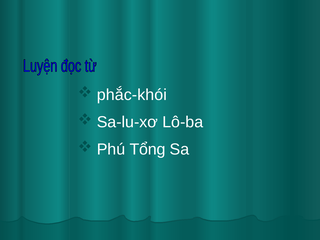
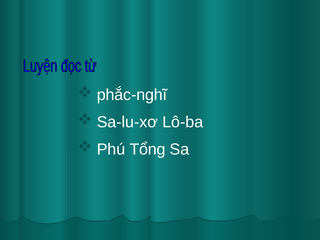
phắc-khói: phắc-khói -> phắc-nghĩ (132, 95)
